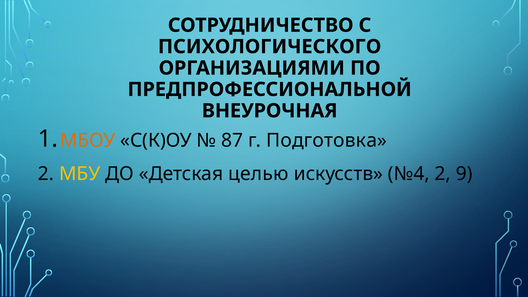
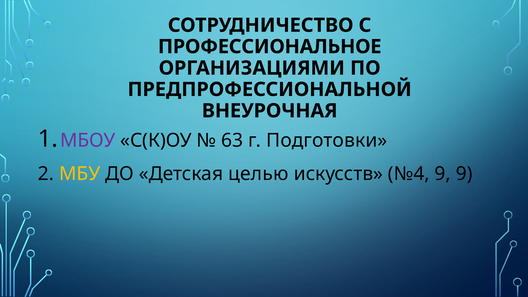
ПСИХОЛОГИЧЕСКОГО: ПСИХОЛОГИЧЕСКОГО -> ПРОФЕССИОНАЛЬНОЕ (270, 47)
МБОУ colour: orange -> purple (88, 140)
87: 87 -> 63 (232, 140)
Подготовка: Подготовка -> Подготовки (327, 140)
№4 2: 2 -> 9 (443, 174)
